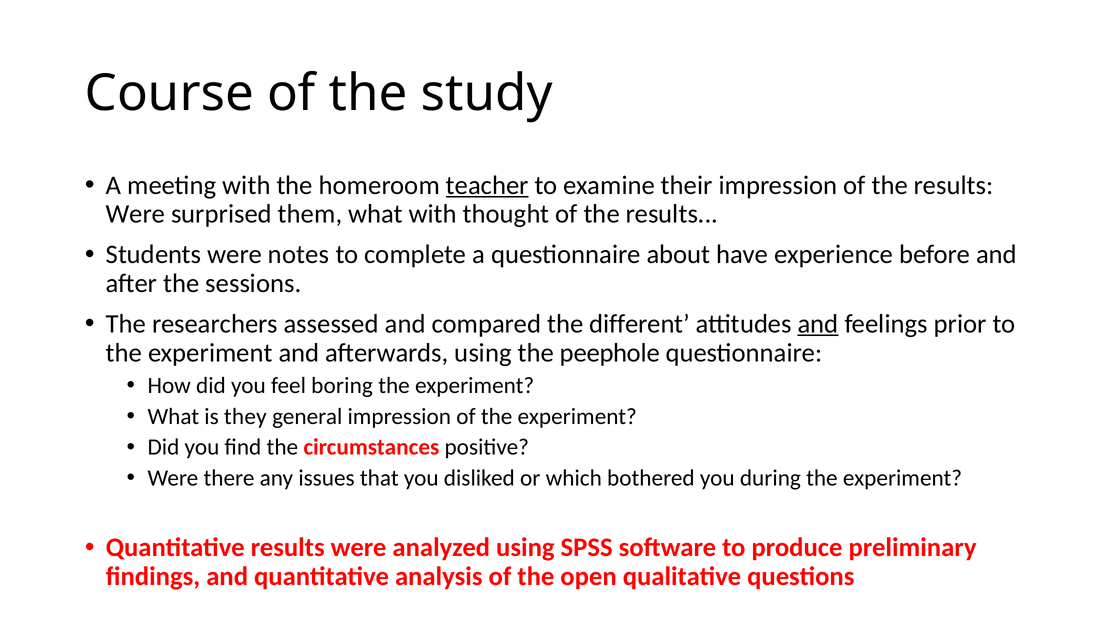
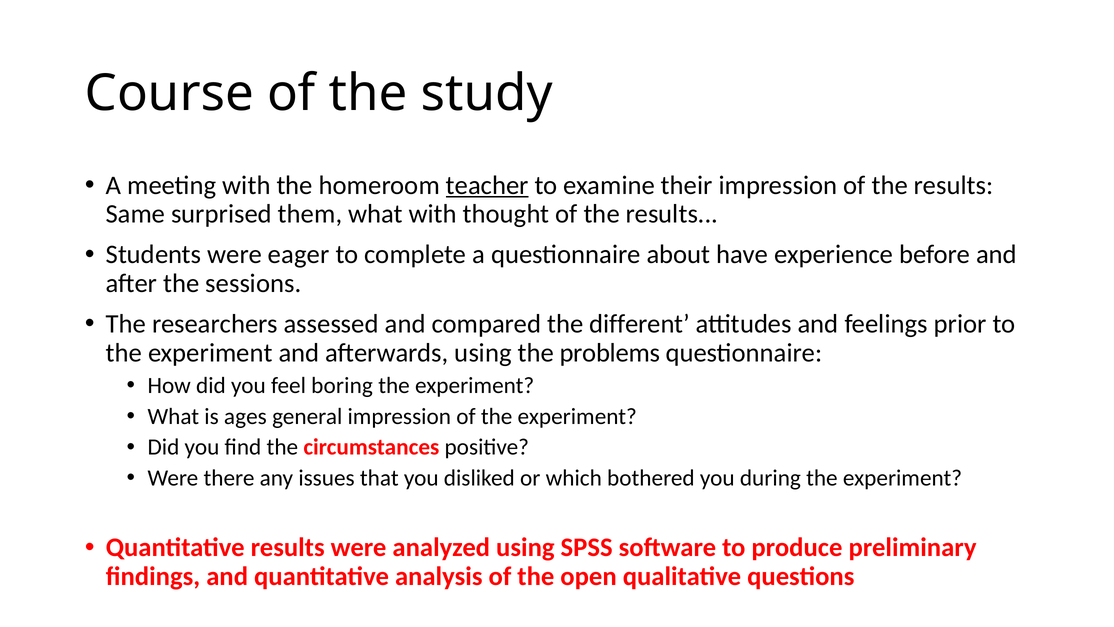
Were: Were -> Same (135, 214)
notes: notes -> eager (299, 254)
and underline: present -> none (818, 324)
peephole: peephole -> problems (610, 353)
they: they -> ages (245, 416)
